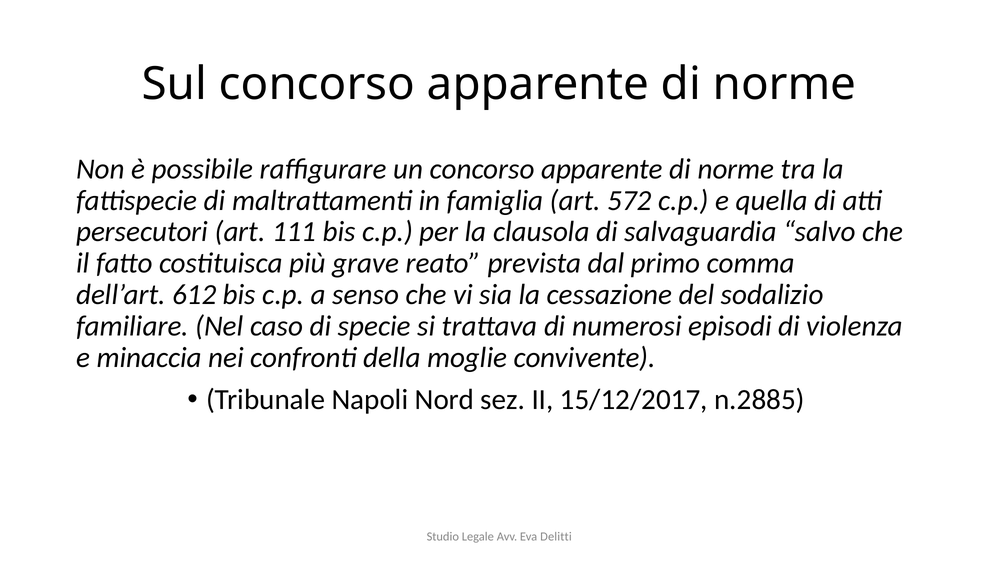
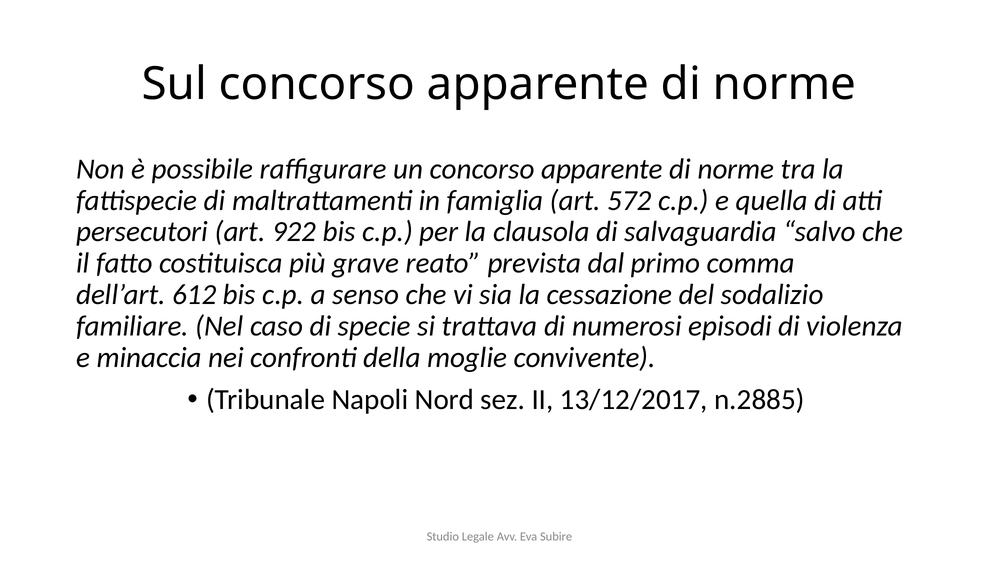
111: 111 -> 922 (294, 232)
15/12/2017: 15/12/2017 -> 13/12/2017 (634, 400)
Delitti: Delitti -> Subire (556, 537)
